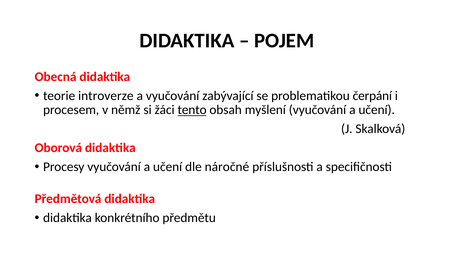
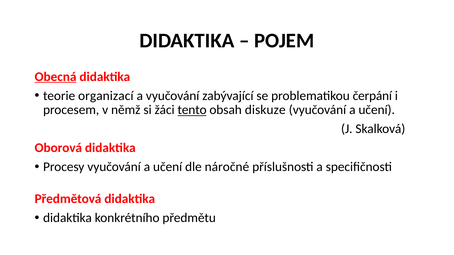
Obecná underline: none -> present (56, 77)
introverze: introverze -> organizací (106, 96)
myšlení: myšlení -> diskuze (265, 110)
